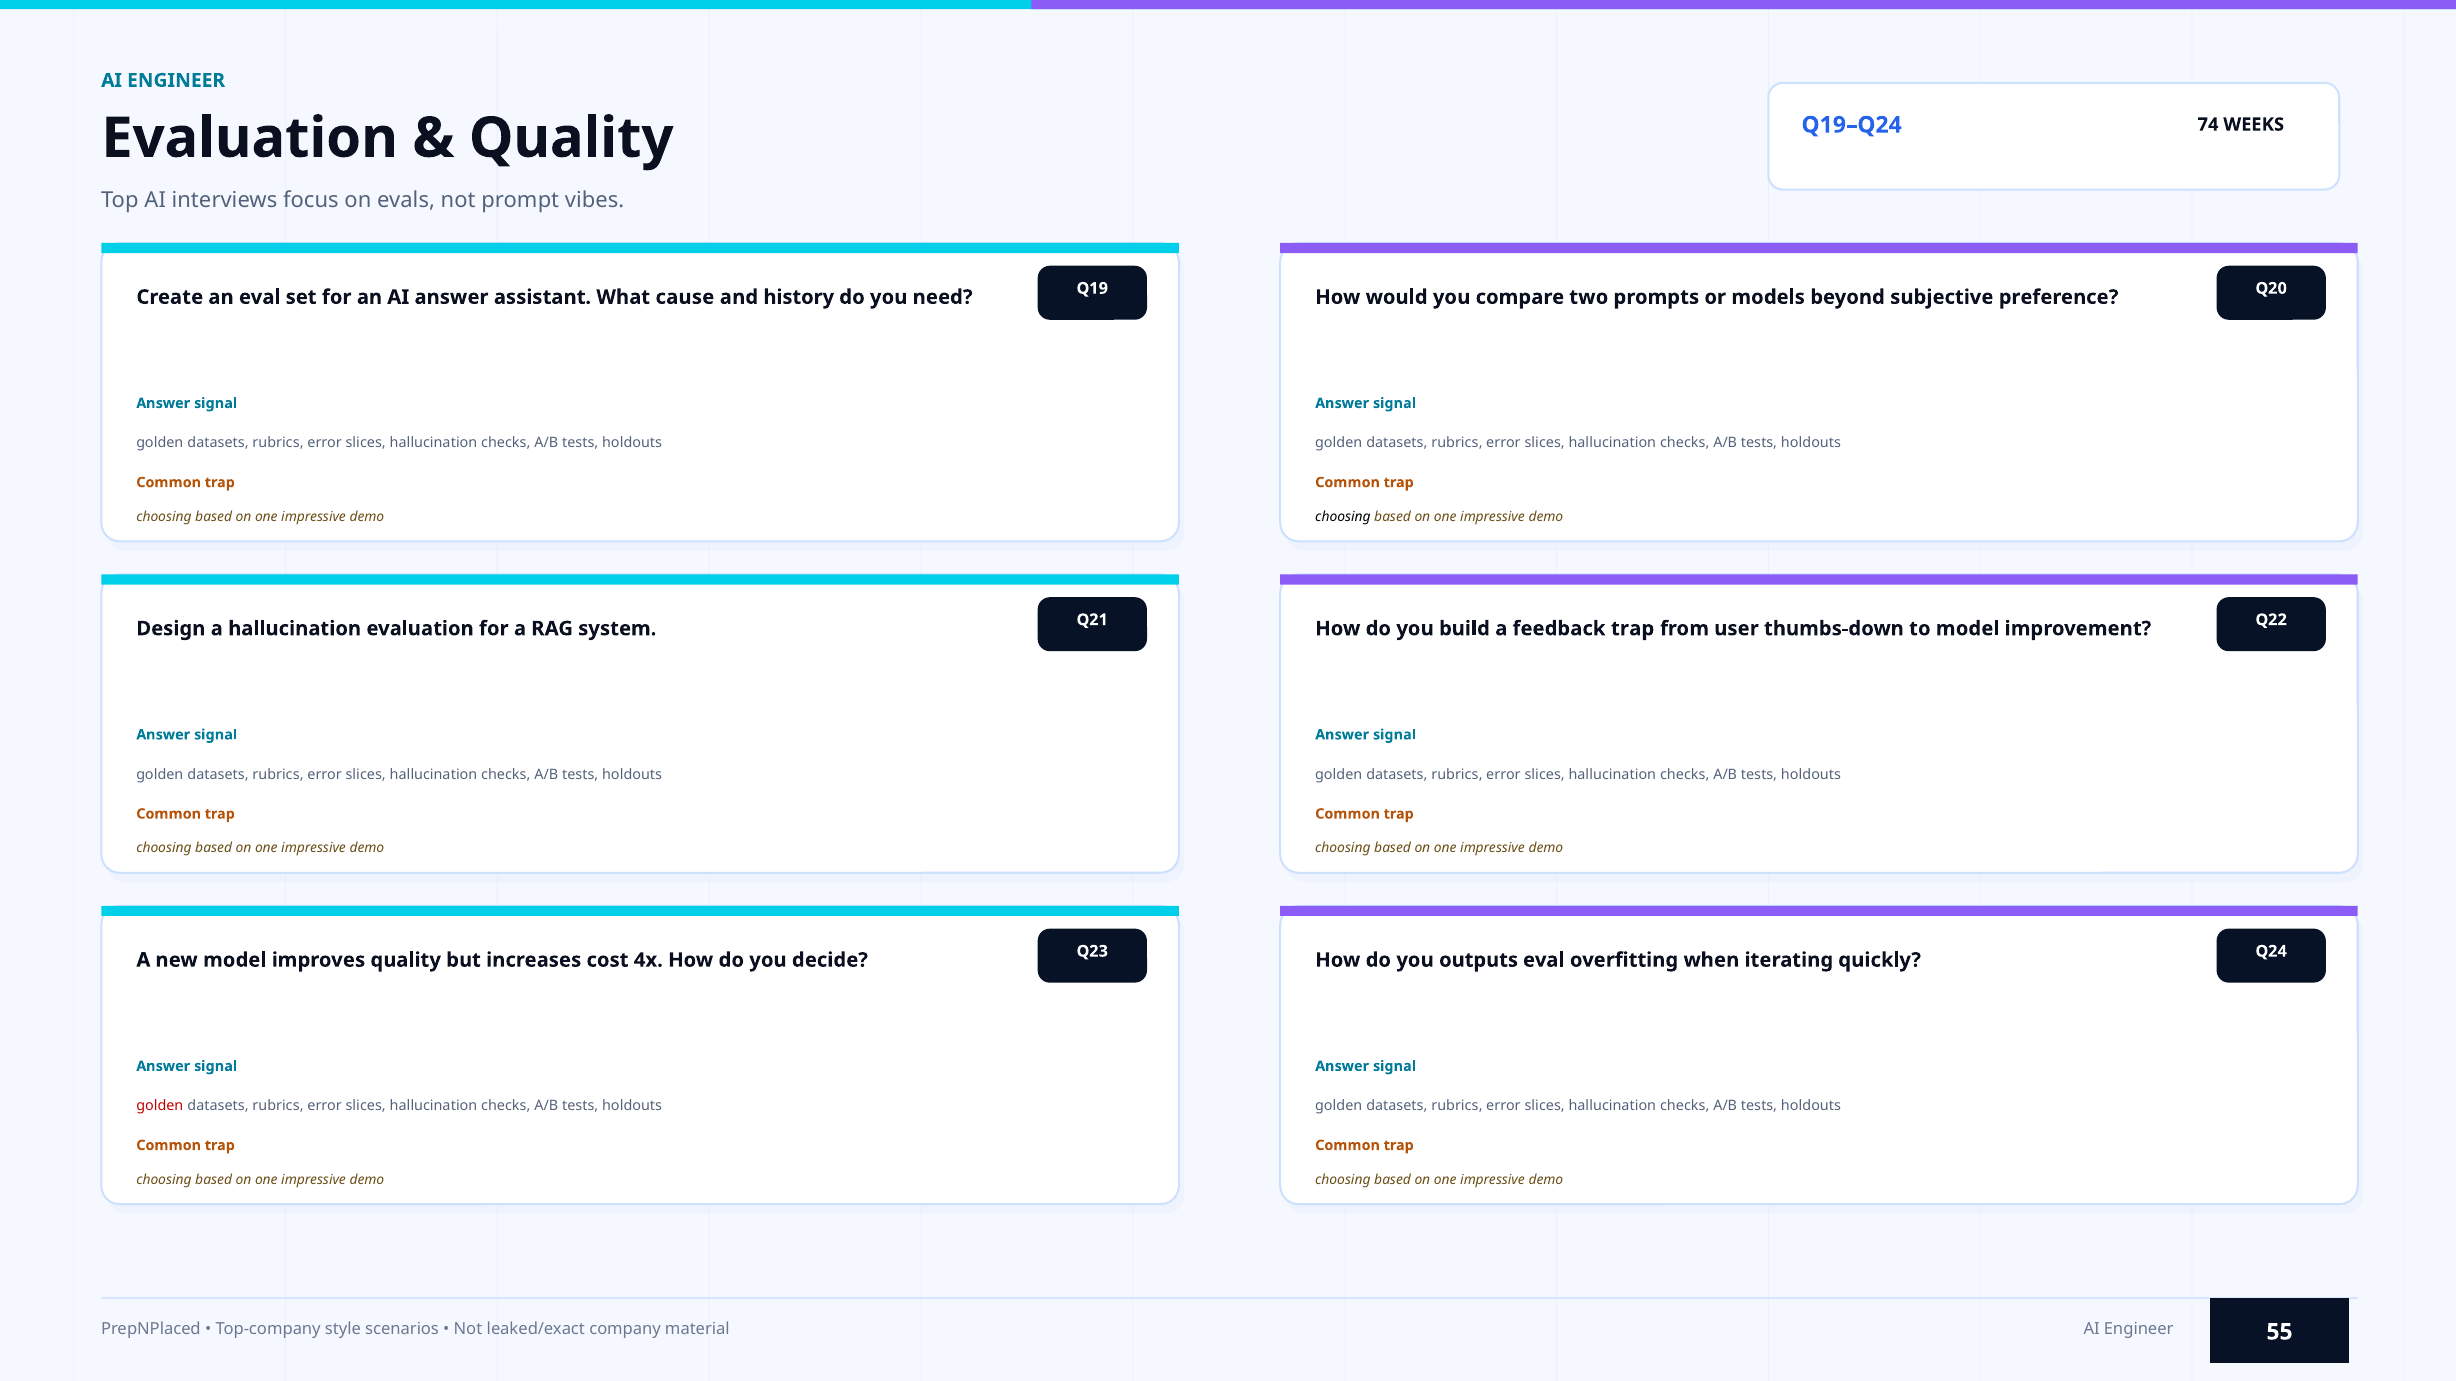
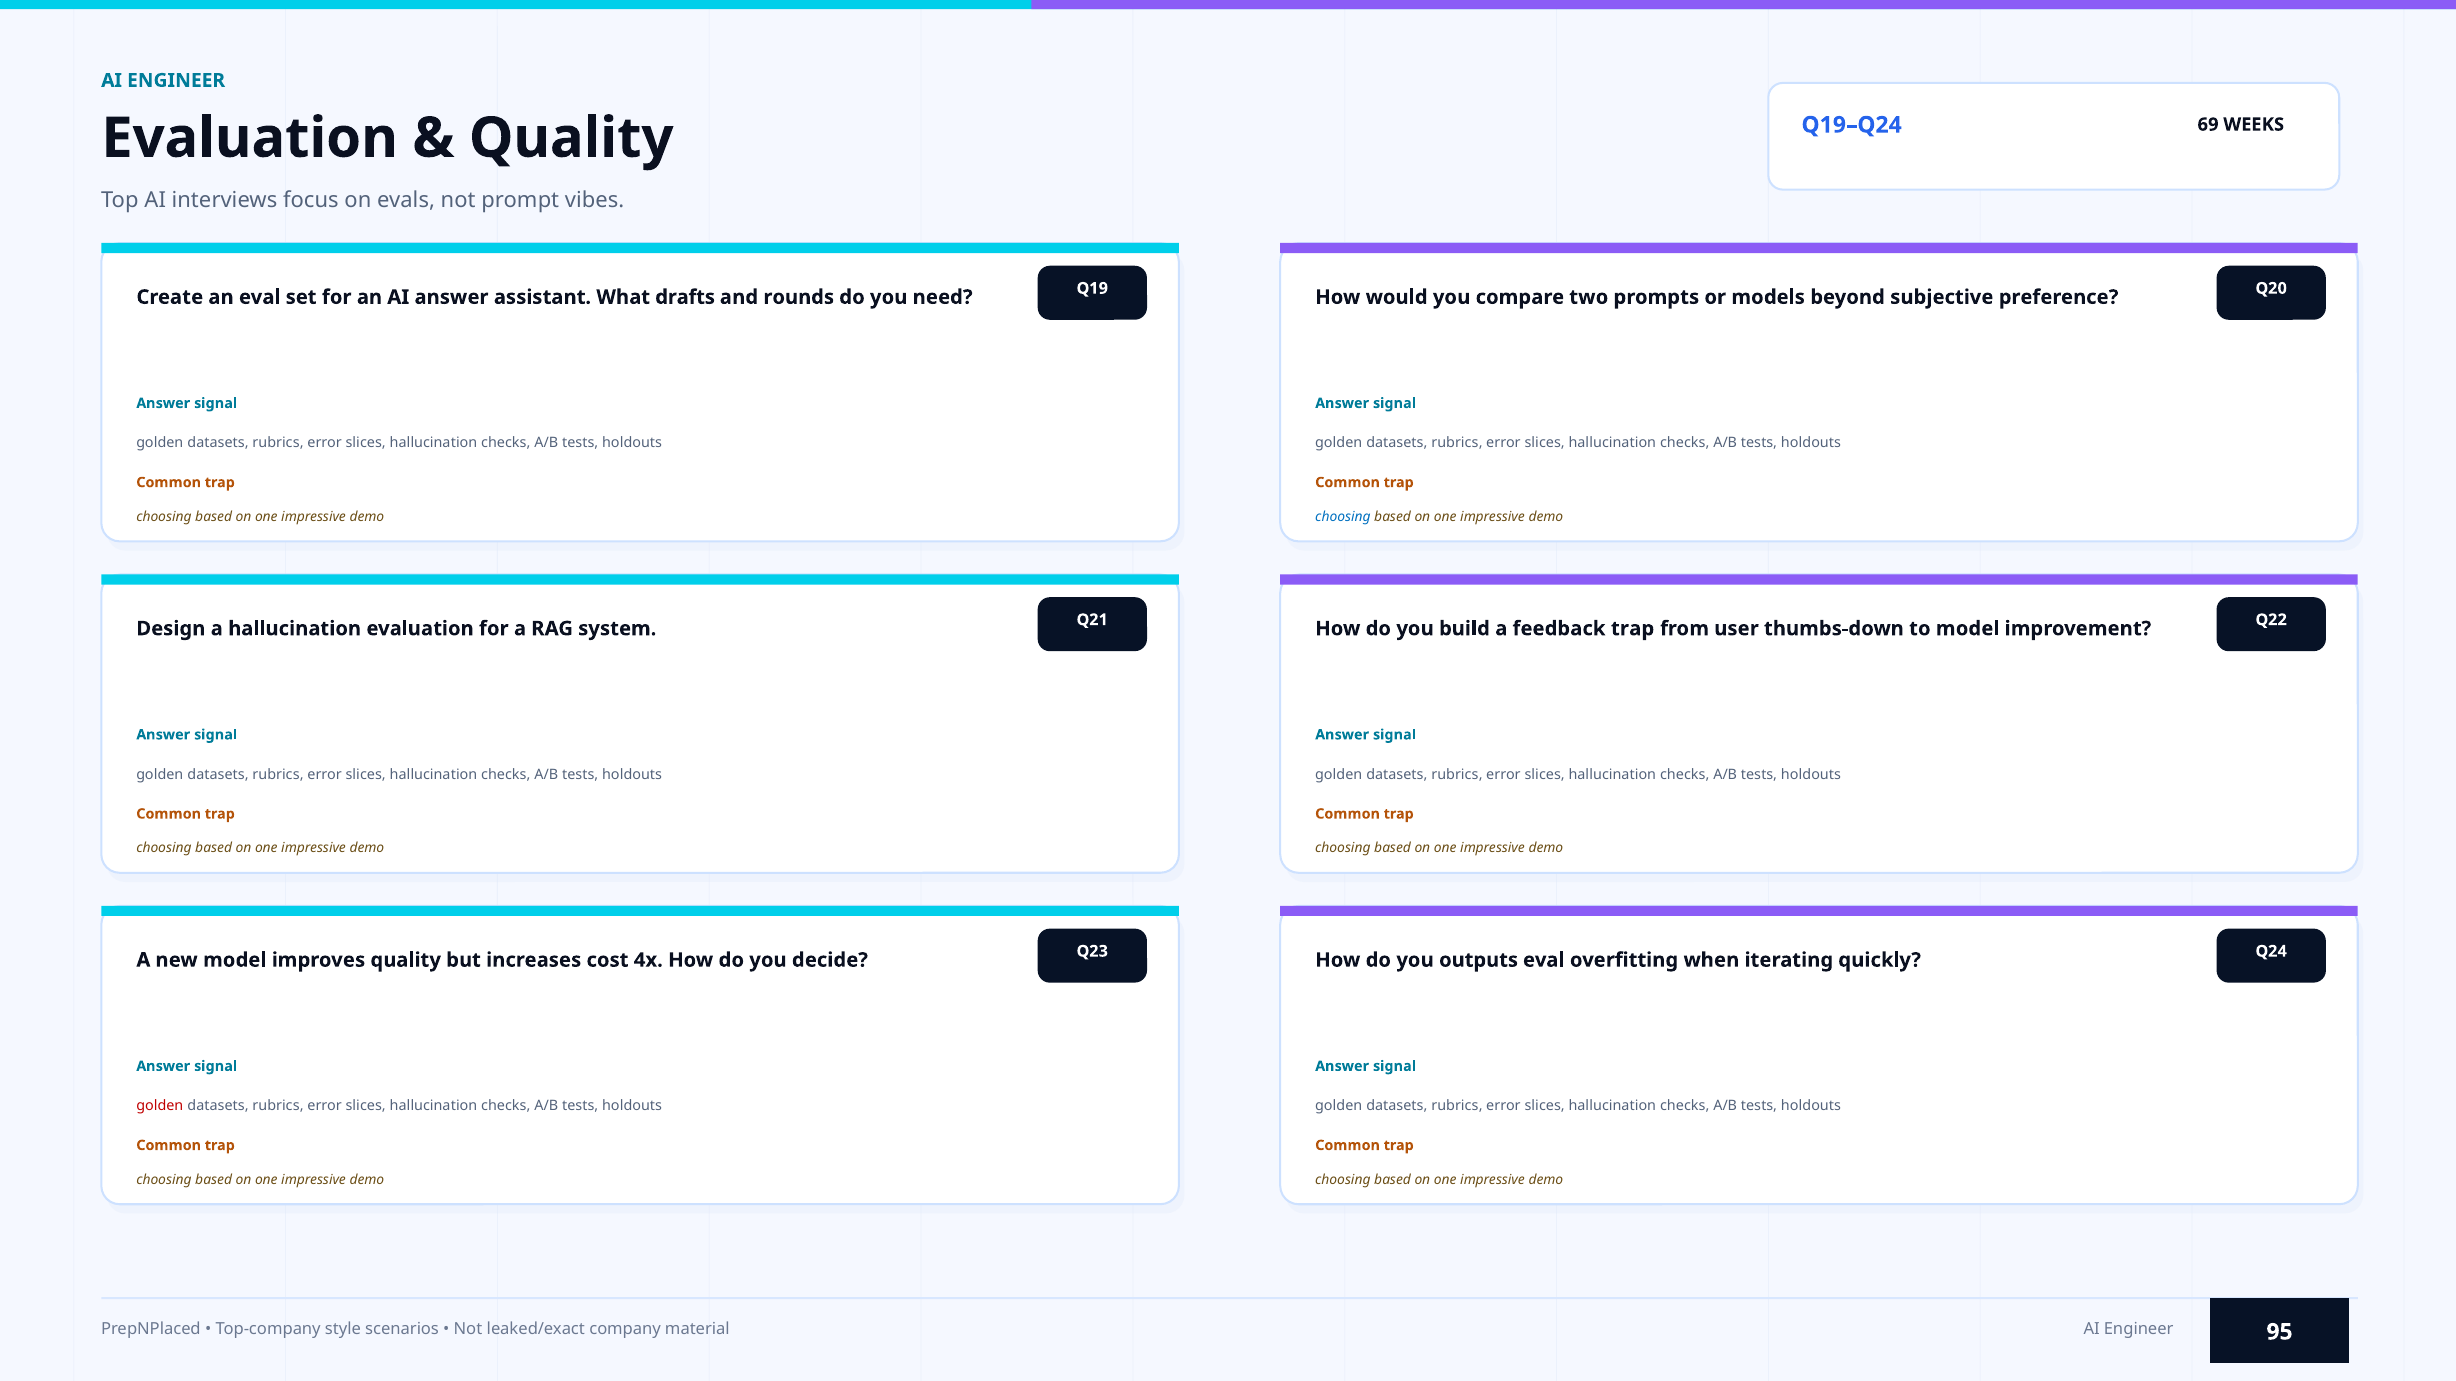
74: 74 -> 69 (2208, 125)
cause: cause -> drafts (685, 297)
history: history -> rounds (799, 297)
choosing colour: black -> blue (1343, 517)
55: 55 -> 95 (2280, 1332)
